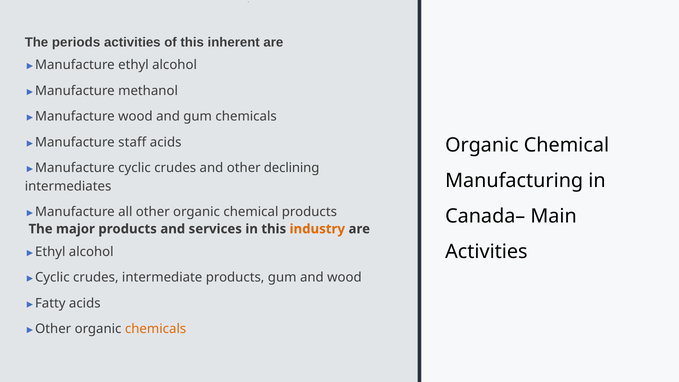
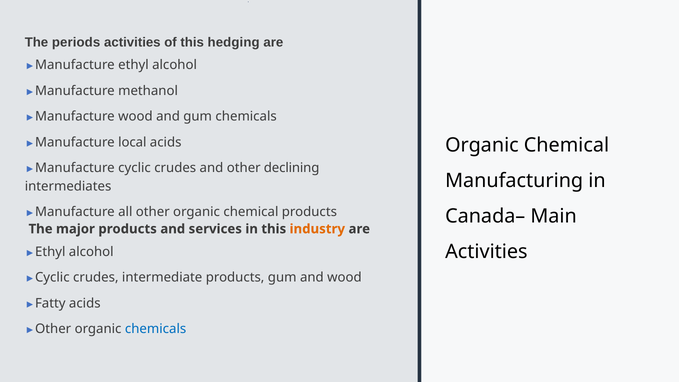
inherent: inherent -> hedging (234, 42)
staff: staff -> local (132, 142)
chemicals colour: orange -> blue (156, 329)
